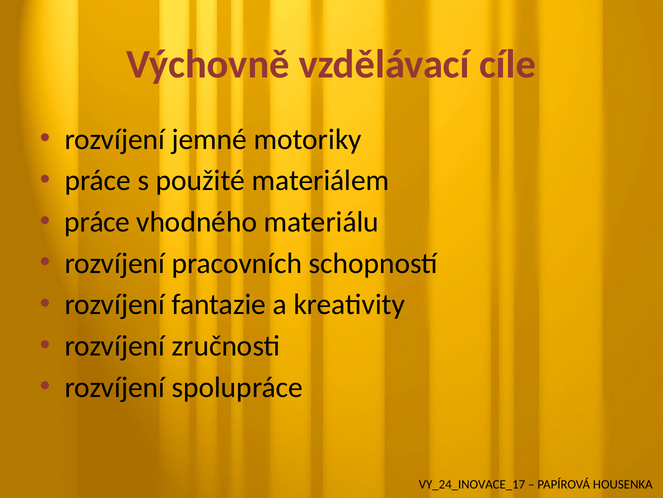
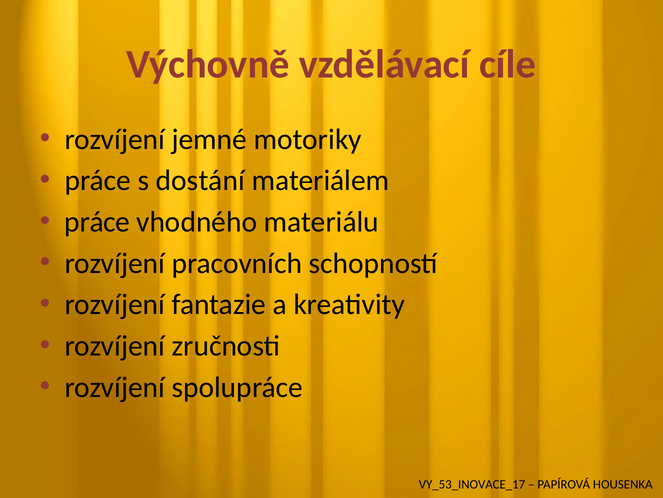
použité: použité -> dostání (200, 180)
VY_24_INOVACE_17: VY_24_INOVACE_17 -> VY_53_INOVACE_17 (472, 484)
